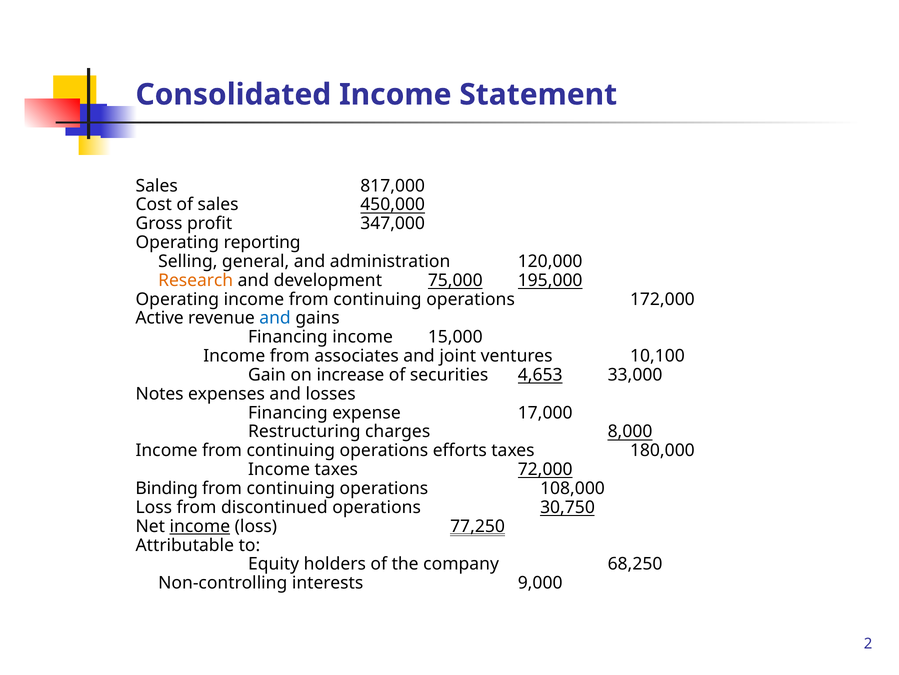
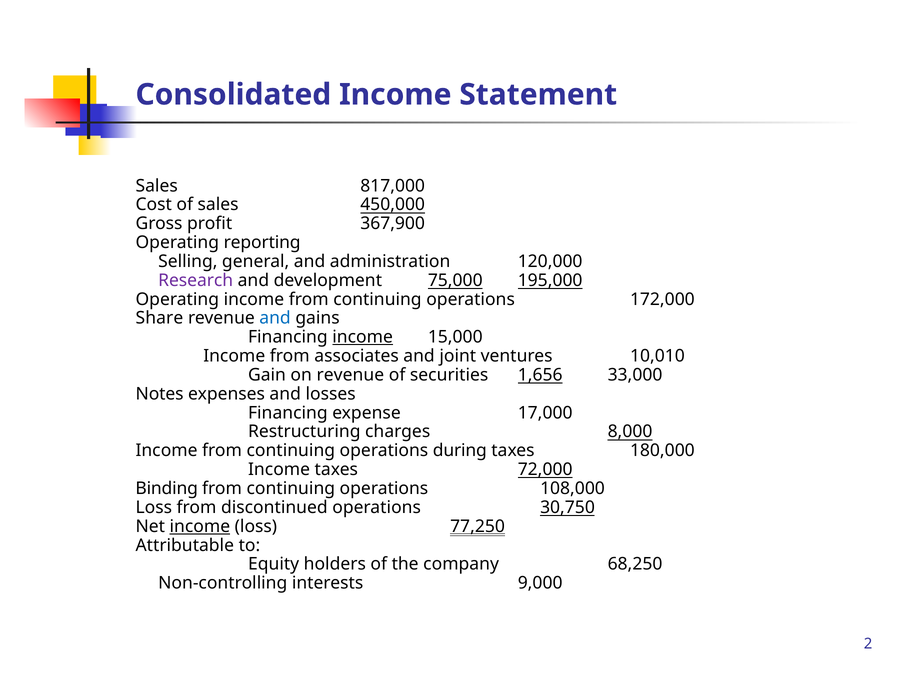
347,000: 347,000 -> 367,900 (393, 223)
Research colour: orange -> purple (196, 280)
Active: Active -> Share (159, 318)
income underline: none -> present (363, 337)
10,100: 10,100 -> 10,010 (657, 356)
on increase: increase -> revenue (350, 375)
4,653: 4,653 -> 1,656 (540, 375)
efforts: efforts -> during (460, 450)
